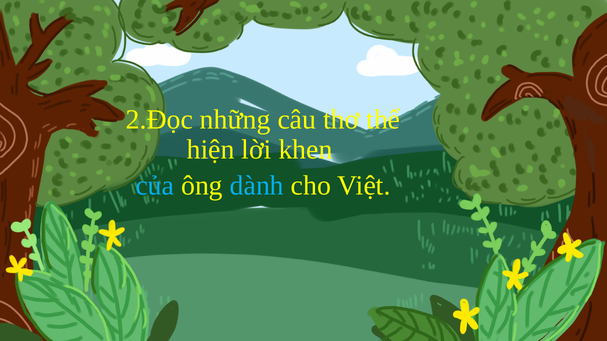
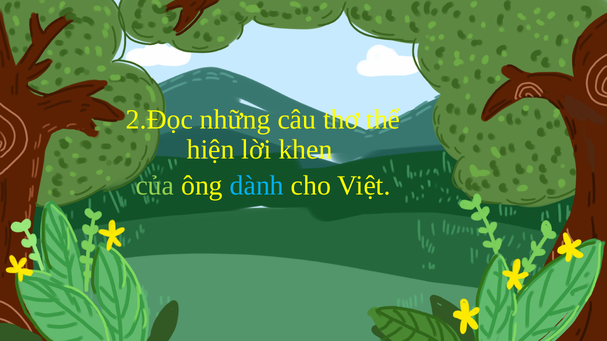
của colour: light blue -> light green (155, 186)
